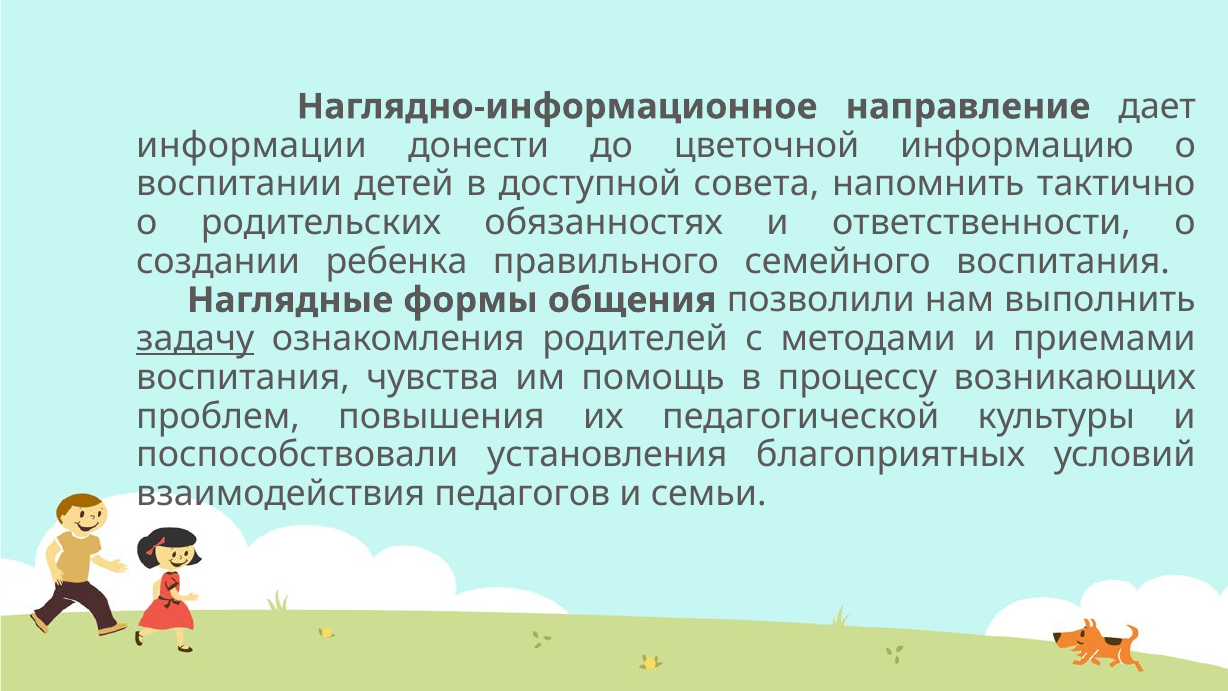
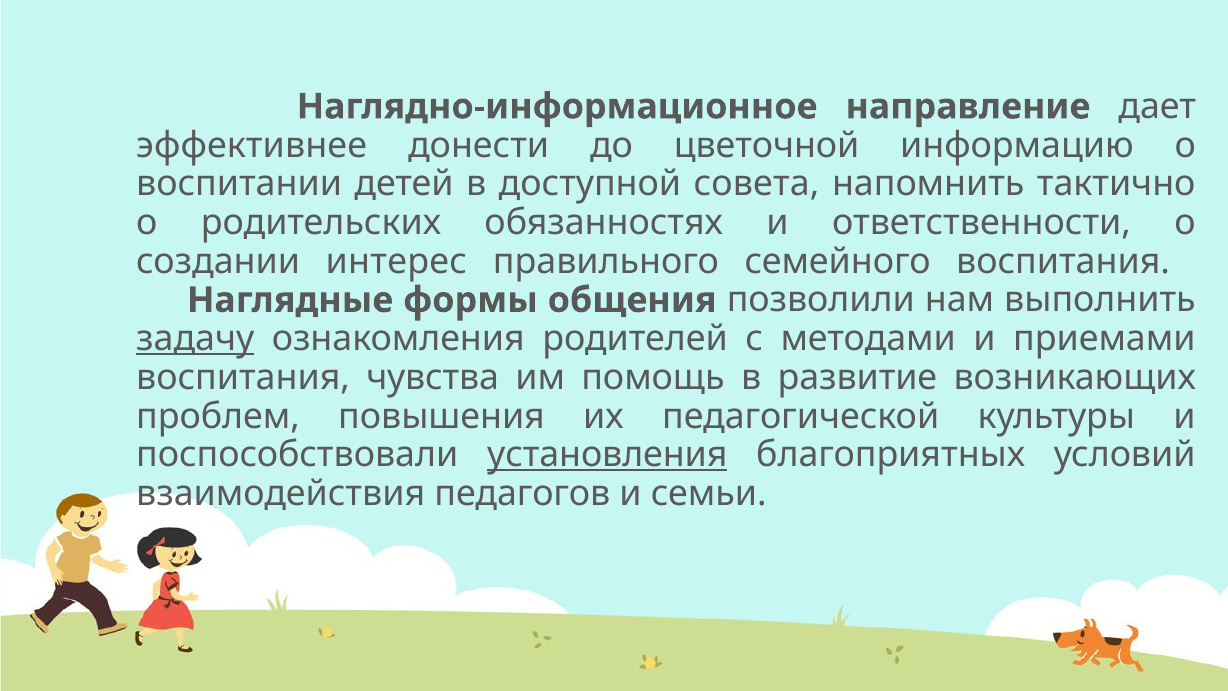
информации: информации -> эффективнее (252, 145)
ребенка: ребенка -> интерес (396, 261)
процессу: процессу -> развитие (857, 377)
установления underline: none -> present (607, 455)
